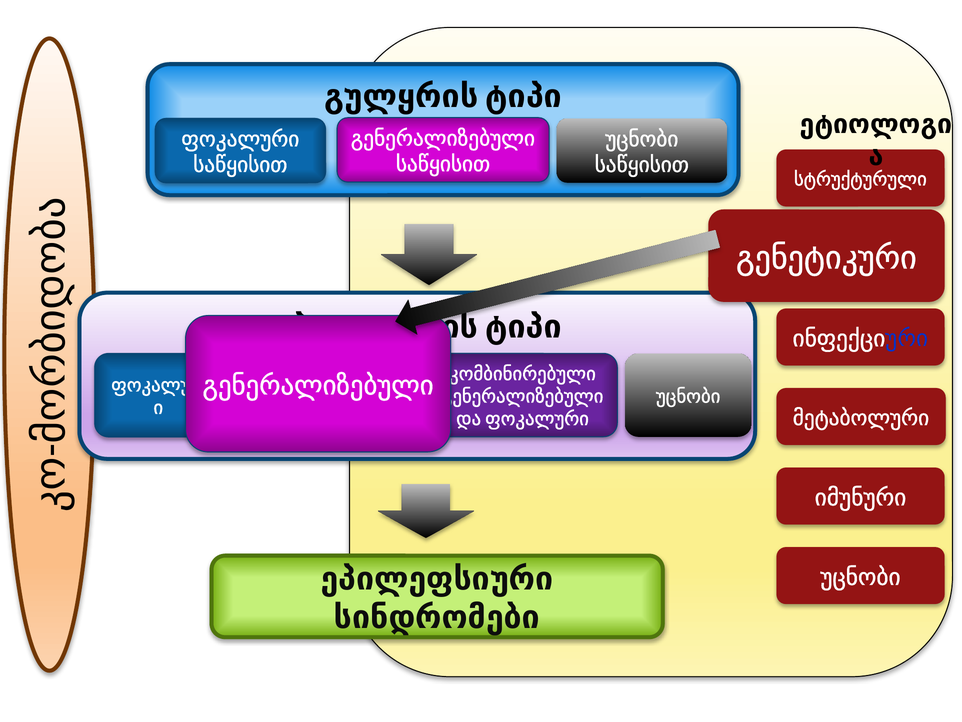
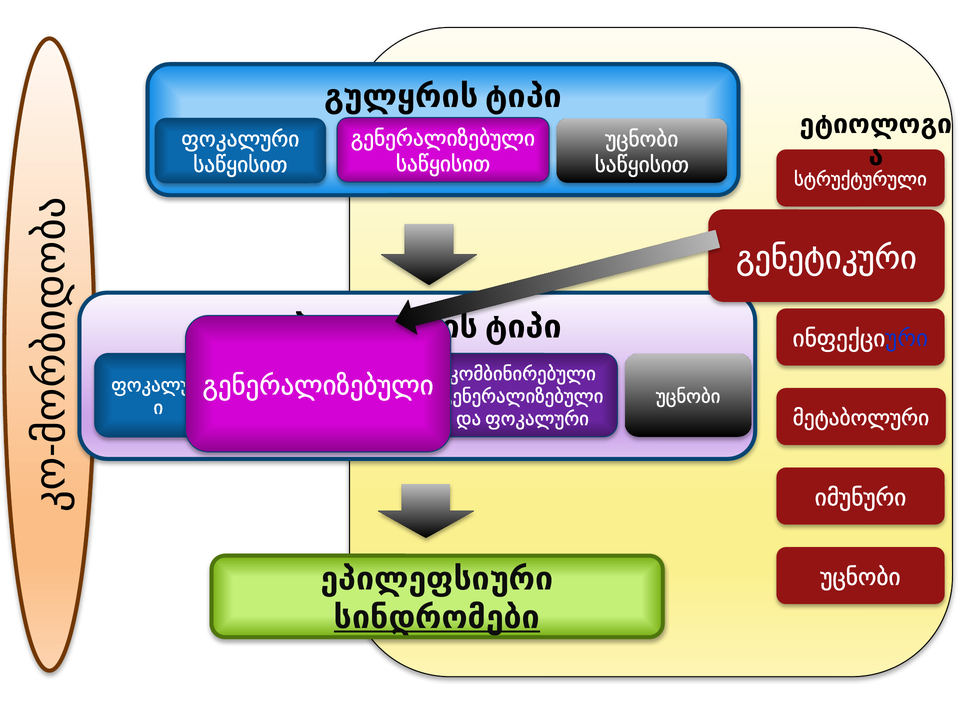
სინდრომები underline: none -> present (437, 617)
